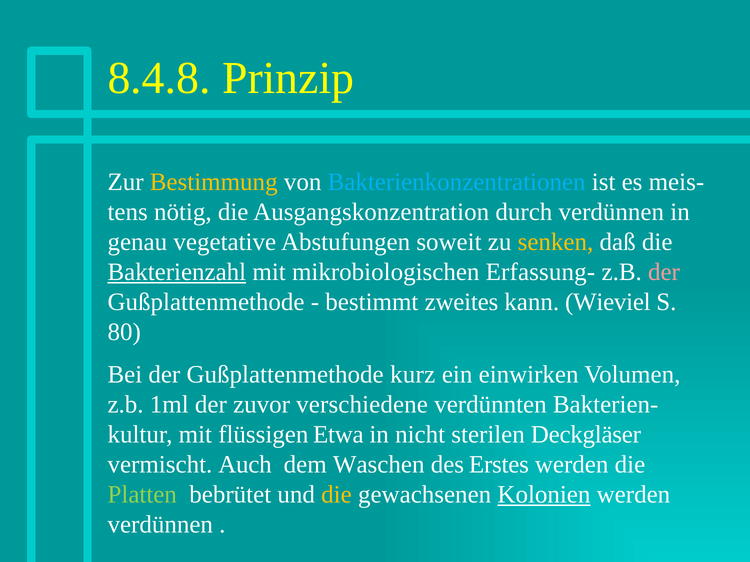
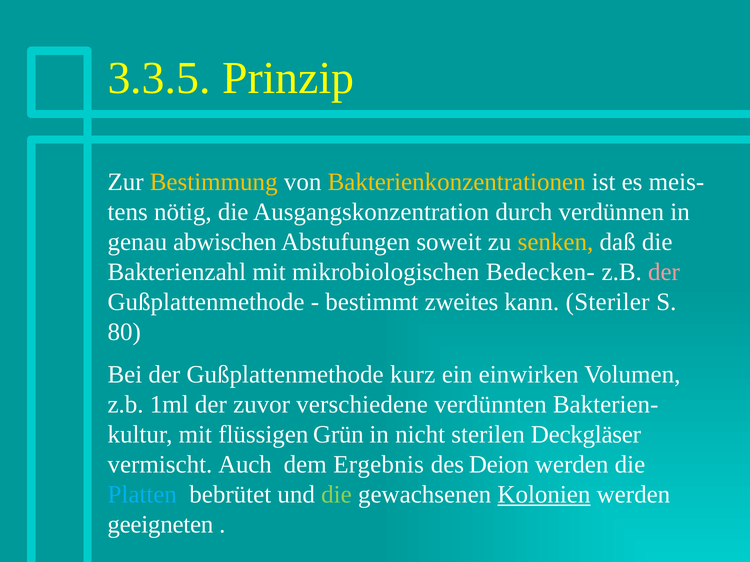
8.4.8: 8.4.8 -> 3.3.5 (159, 78)
Bakterienkonzentrationen colour: light blue -> yellow (457, 182)
vegetative: vegetative -> abwischen (225, 242)
Bakterienzahl underline: present -> none (177, 272)
Erfassung-: Erfassung- -> Bedecken- (540, 272)
Wieviel: Wieviel -> Steriler (608, 302)
Etwa: Etwa -> Grün (338, 435)
Waschen: Waschen -> Ergebnis (379, 465)
Erstes: Erstes -> Deion (499, 465)
Platten colour: light green -> light blue (142, 495)
die colour: yellow -> light green (336, 495)
verdünnen: verdünnen -> geeigneten (160, 525)
